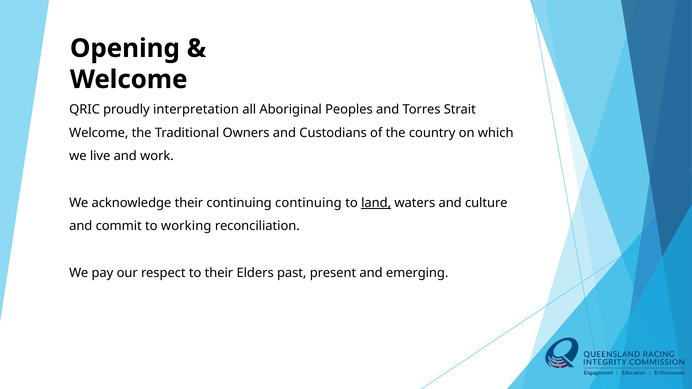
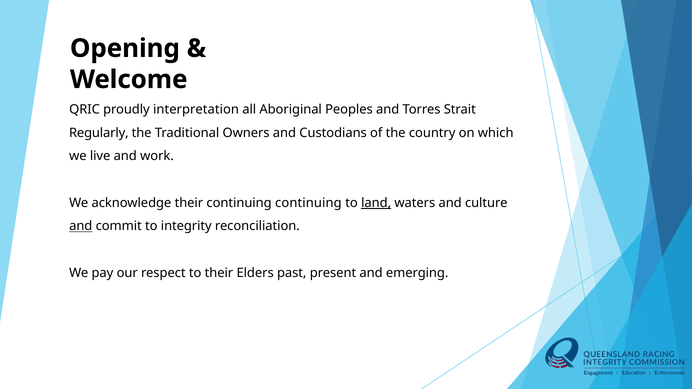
Welcome: Welcome -> Regularly (99, 133)
and underline: none -> present (81, 226)
working: working -> integrity (186, 226)
